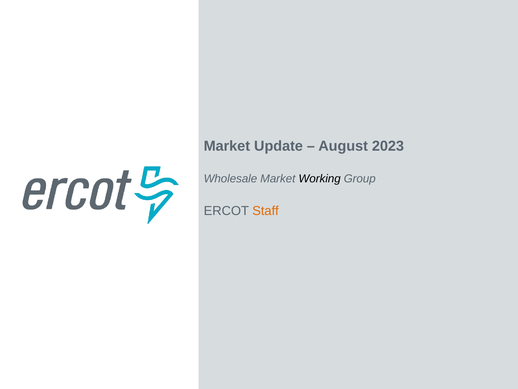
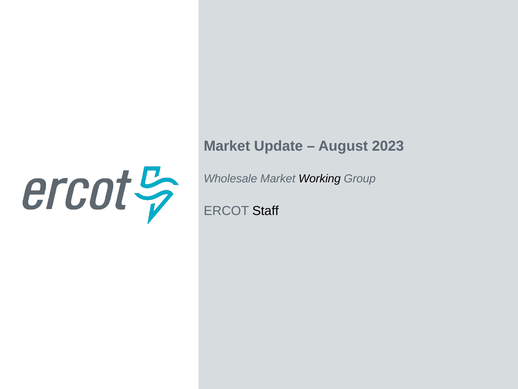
Staff colour: orange -> black (265, 211)
